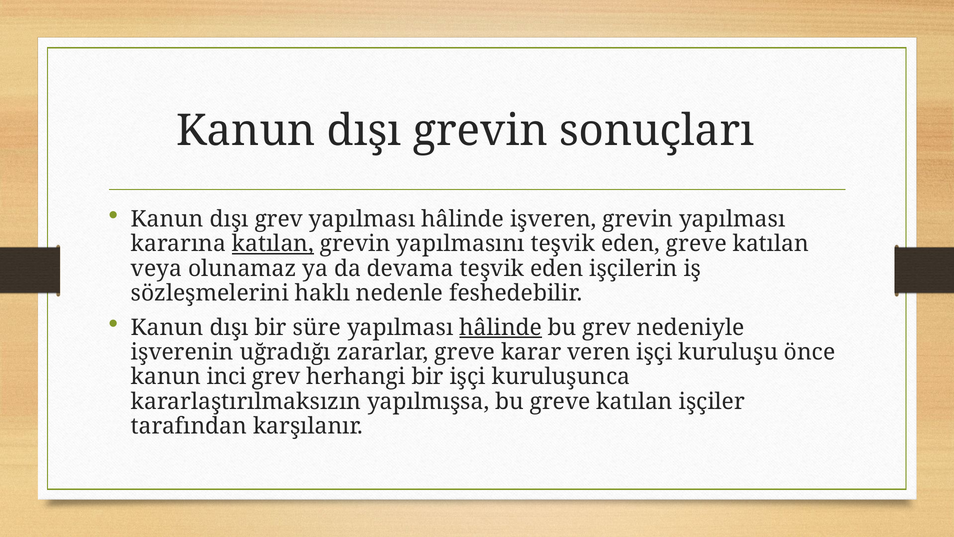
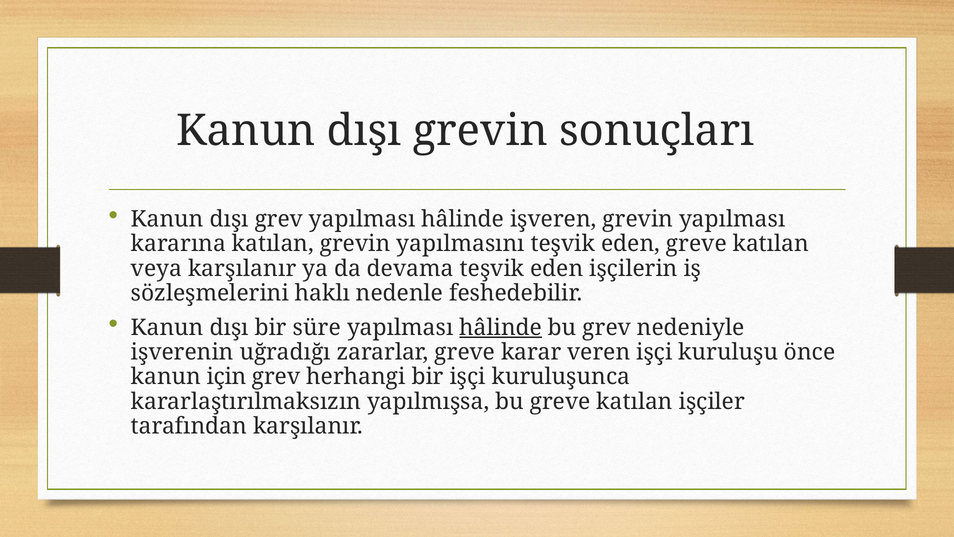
katılan underline: present -> none (273, 244)
veya olunamaz: olunamaz -> karşılanır (242, 268)
inci: inci -> için (227, 377)
